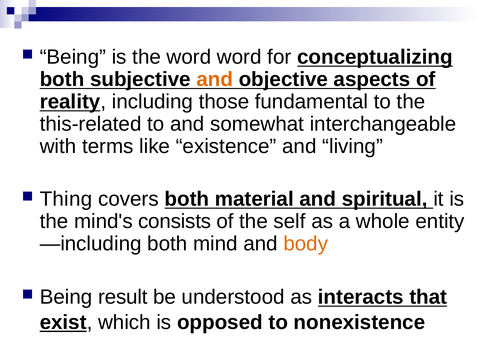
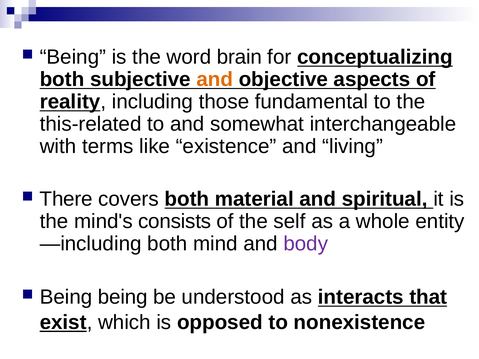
word word: word -> brain (239, 57)
Thing: Thing -> There (66, 199)
body colour: orange -> purple (306, 244)
Being result: result -> being (123, 297)
